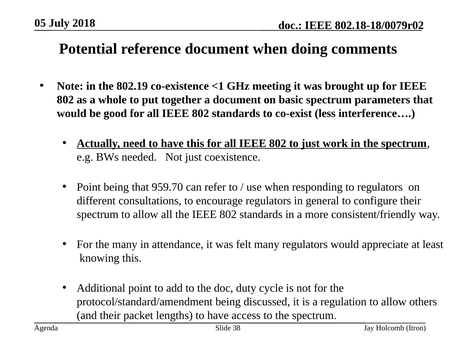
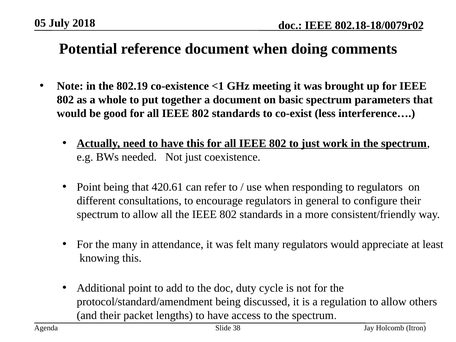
959.70: 959.70 -> 420.61 (167, 187)
